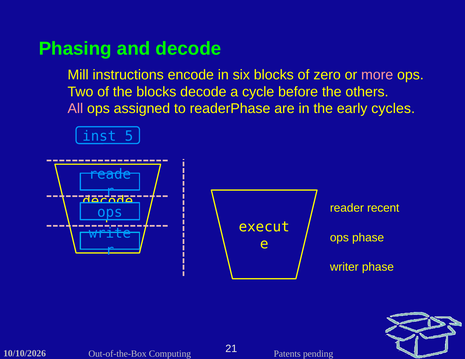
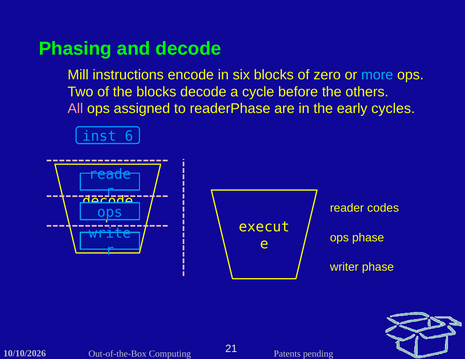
more colour: pink -> light blue (377, 75)
5: 5 -> 6 (129, 136)
recent: recent -> codes (383, 208)
